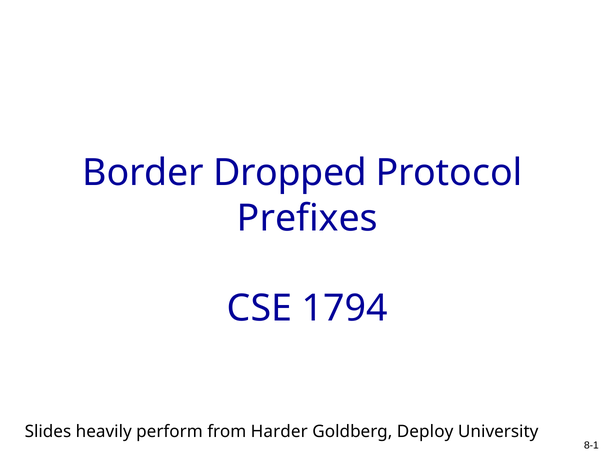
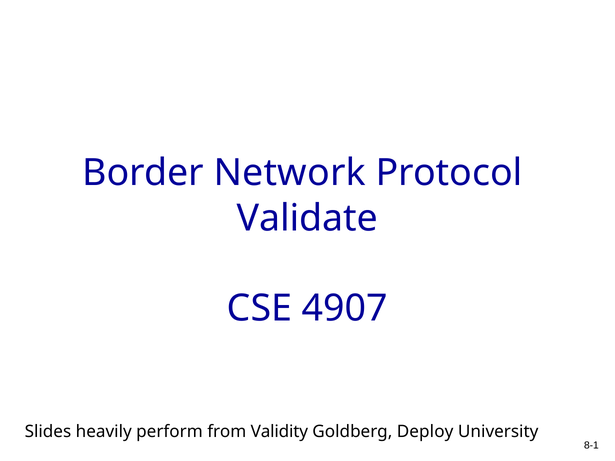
Dropped: Dropped -> Network (290, 173)
Prefixes: Prefixes -> Validate (307, 218)
1794: 1794 -> 4907 (345, 308)
Harder: Harder -> Validity (279, 432)
